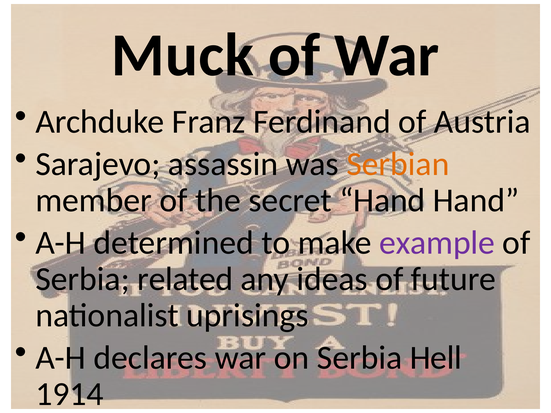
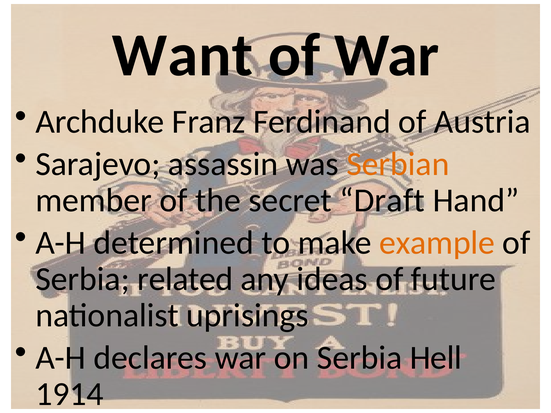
Muck: Muck -> Want (182, 55)
secret Hand: Hand -> Draft (382, 201)
example colour: purple -> orange (437, 243)
